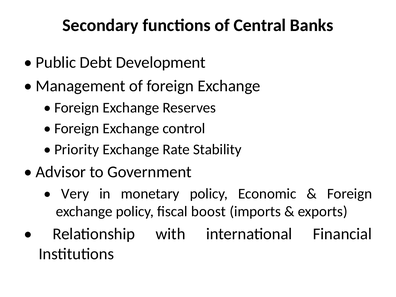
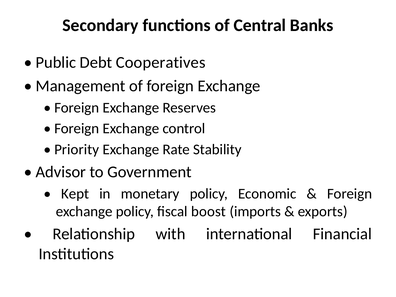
Development: Development -> Cooperatives (161, 63)
Very: Very -> Kept (75, 194)
